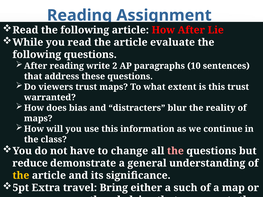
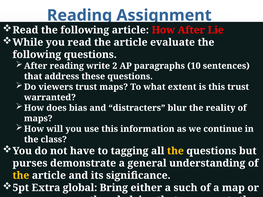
change: change -> tagging (130, 151)
the colour: pink -> yellow (175, 151)
reduce: reduce -> purses (30, 163)
travel: travel -> global (80, 188)
